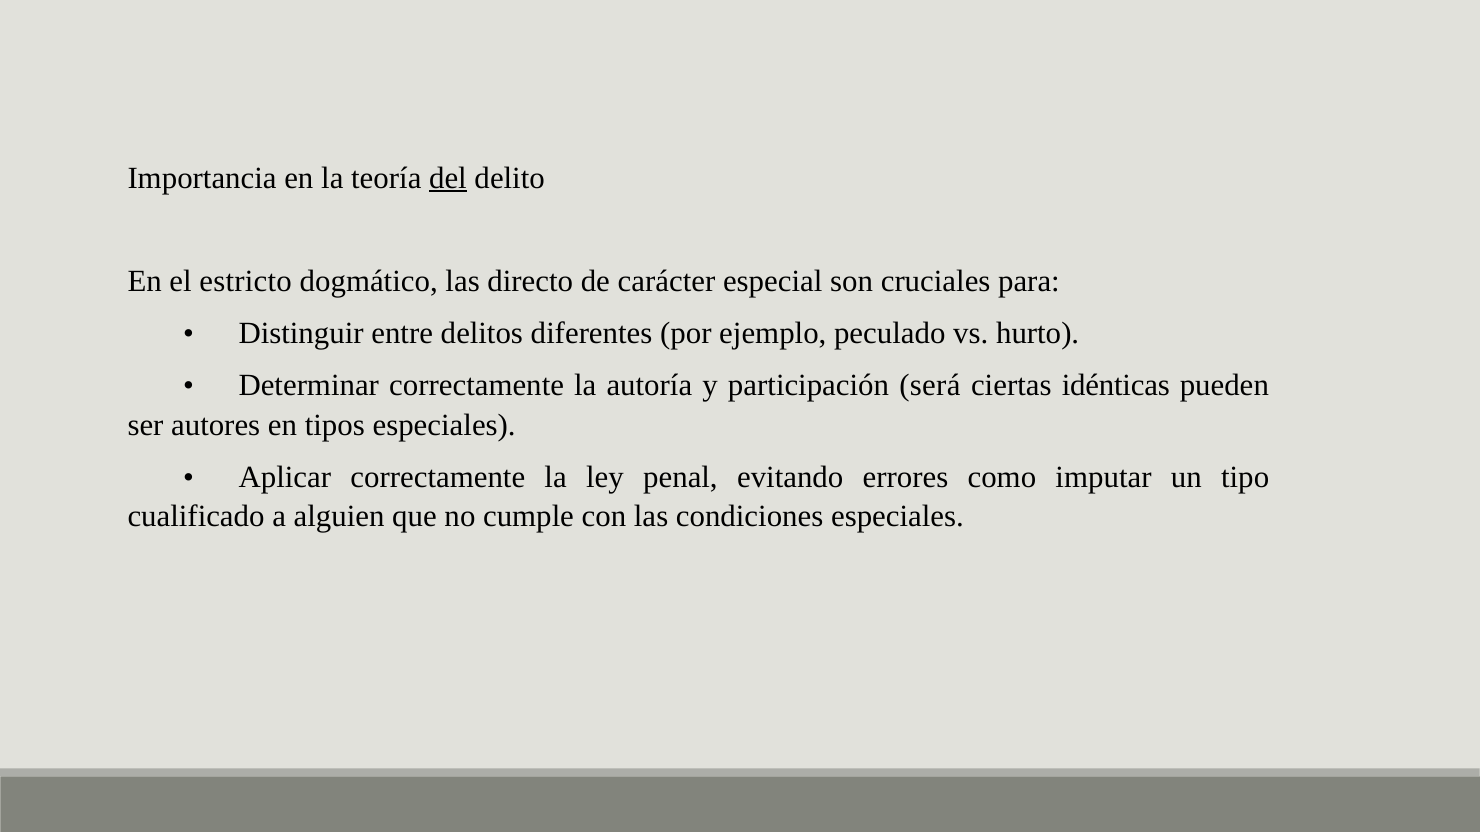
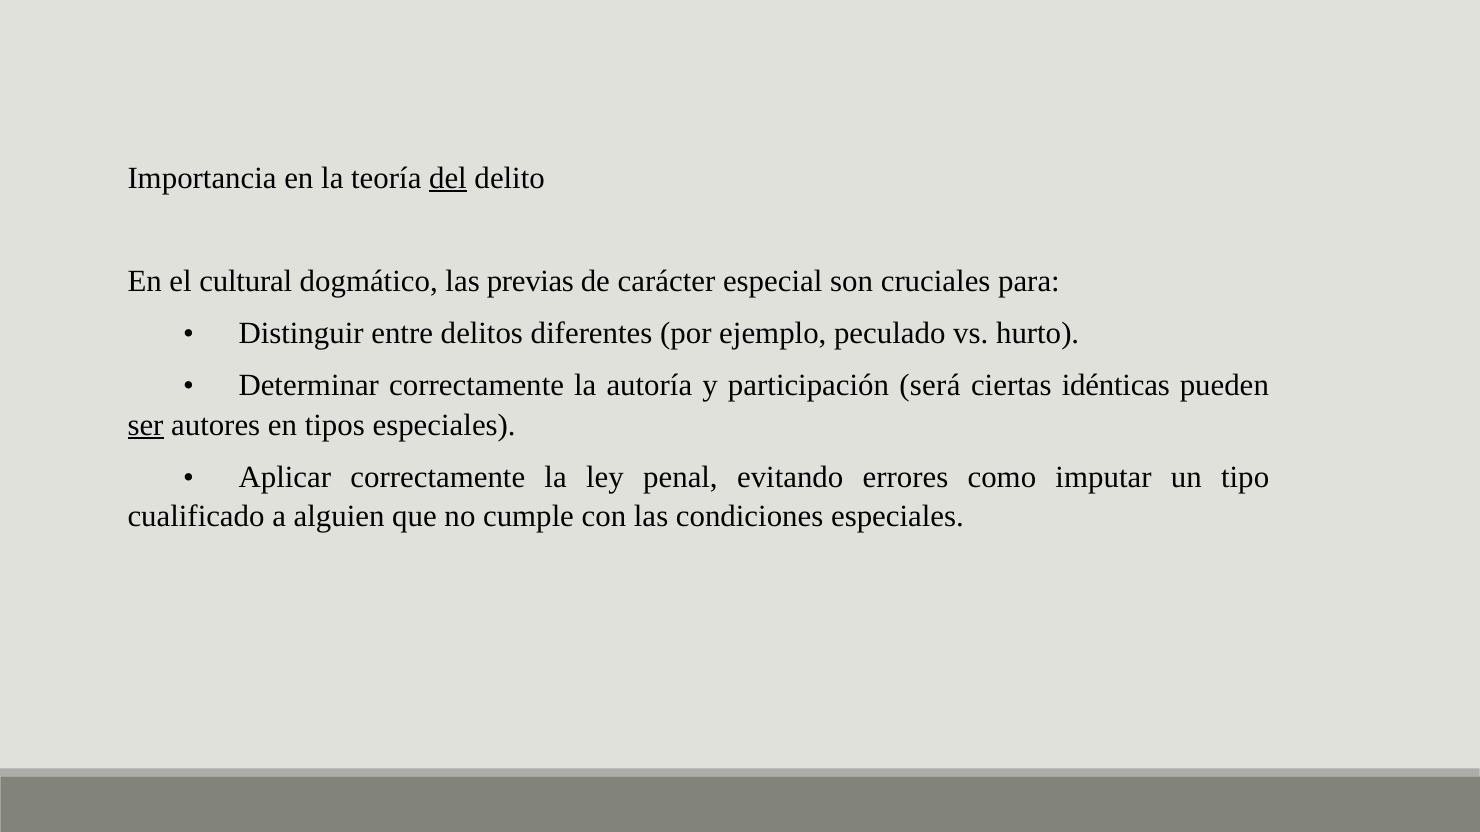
estricto: estricto -> cultural (246, 282)
directo: directo -> previas (530, 282)
ser underline: none -> present (146, 425)
